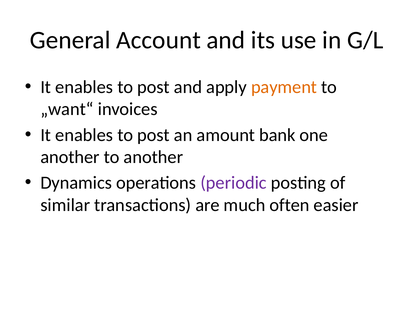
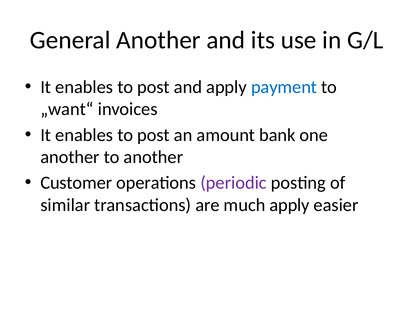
General Account: Account -> Another (159, 40)
payment colour: orange -> blue (284, 87)
Dynamics: Dynamics -> Customer (76, 183)
much often: often -> apply (290, 205)
